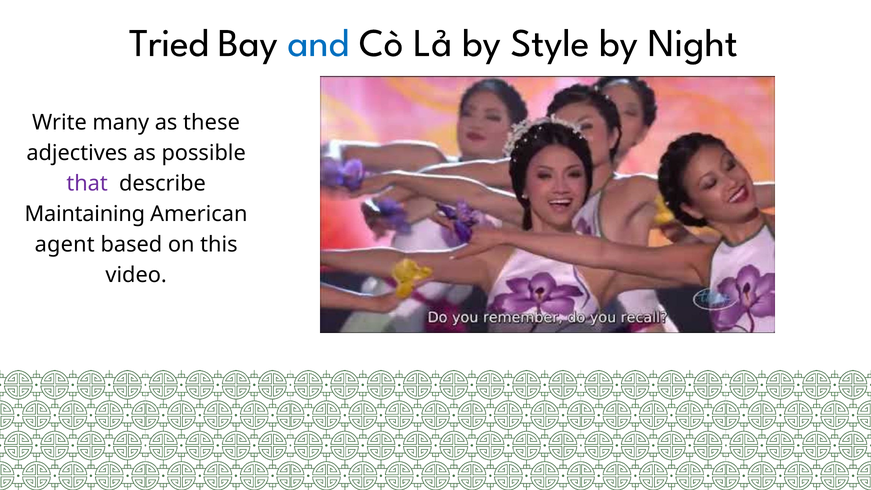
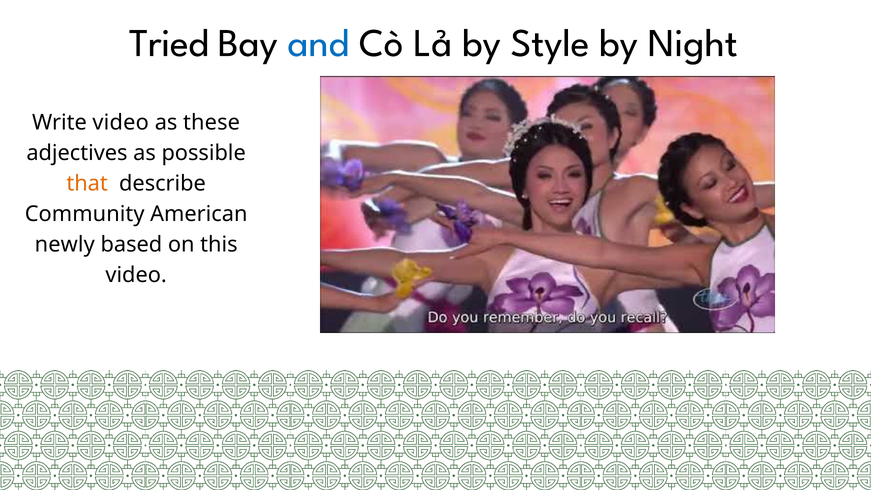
Write many: many -> video (121, 122)
that colour: purple -> orange (87, 183)
Maintaining: Maintaining -> Community (85, 214)
agent: agent -> newly (65, 244)
